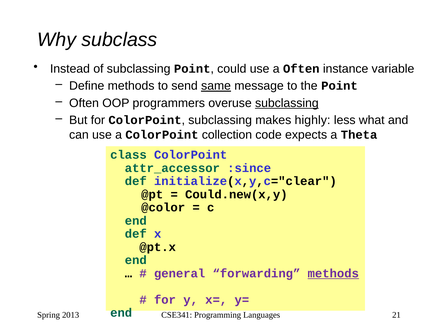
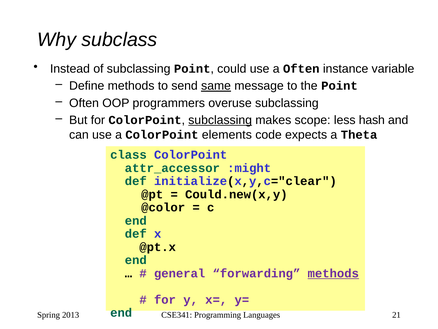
subclassing underline: present -> none (287, 103)
subclassing underline: none -> present (220, 120)
highly: highly -> scope (313, 120)
what: what -> hash (372, 120)
collection: collection -> elements (227, 134)
:since: :since -> :might (249, 168)
